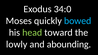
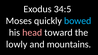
34:0: 34:0 -> 34:5 (63, 9)
head colour: light green -> pink (32, 33)
abounding: abounding -> mountains (69, 44)
